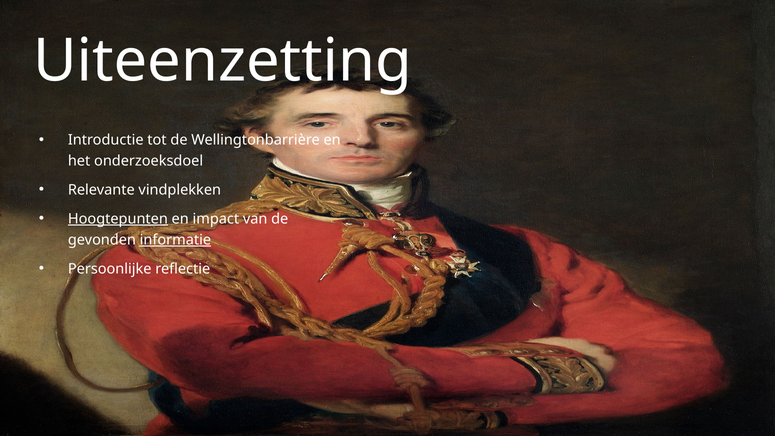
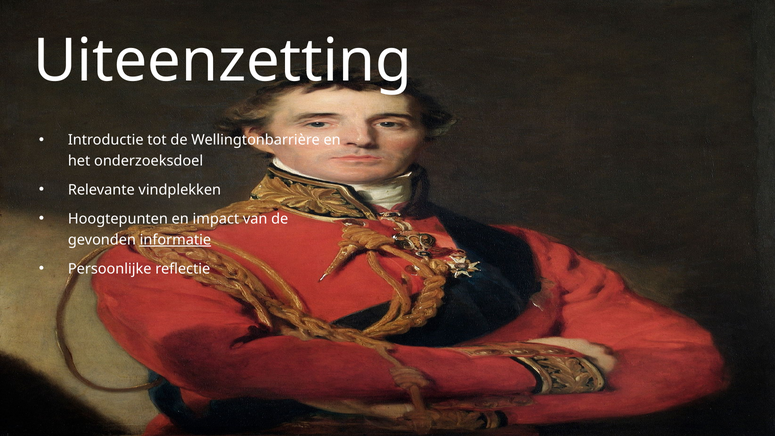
Hoogtepunten underline: present -> none (118, 219)
